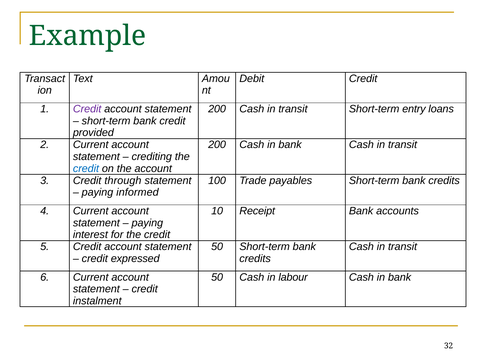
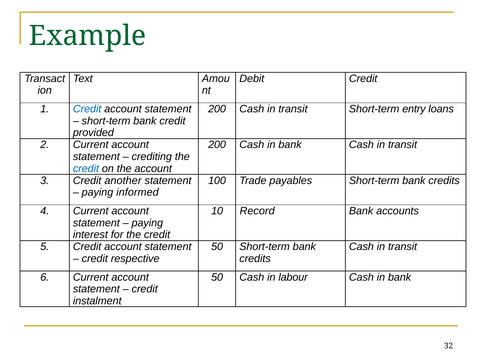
Credit colour: purple -> blue (87, 109)
through: through -> another (123, 180)
Receipt: Receipt -> Record (257, 211)
expressed: expressed -> respective (135, 258)
